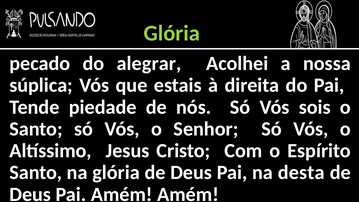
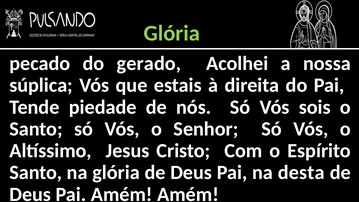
alegrar: alegrar -> gerado (149, 63)
